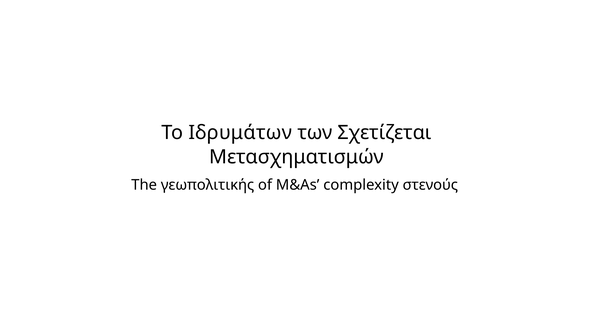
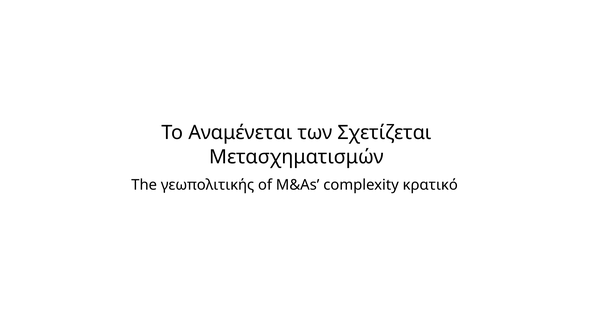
Ιδρυμάτων: Ιδρυμάτων -> Αναμένεται (240, 133)
στενούς: στενούς -> κρατικό (430, 185)
